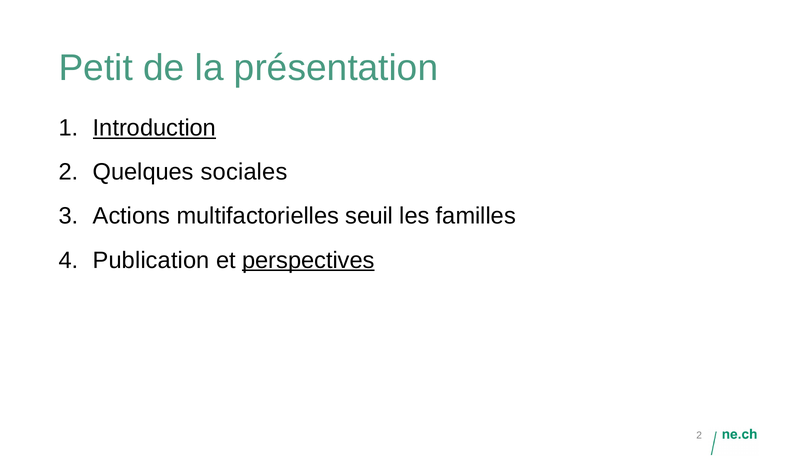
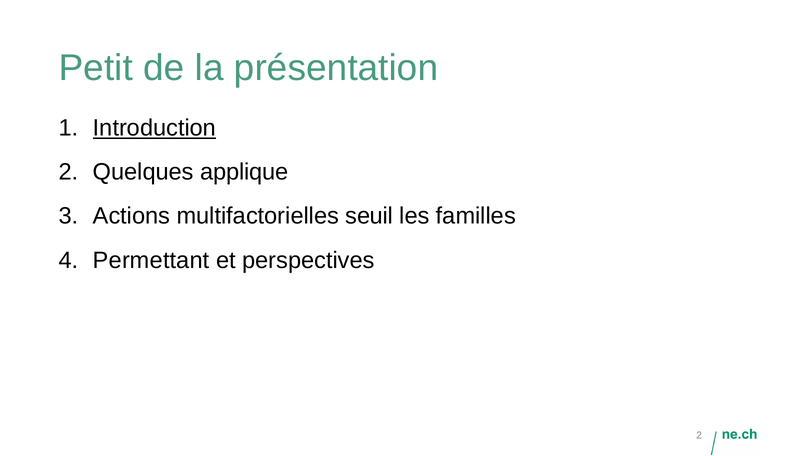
sociales: sociales -> applique (244, 172)
Publication: Publication -> Permettant (151, 260)
perspectives underline: present -> none (308, 260)
